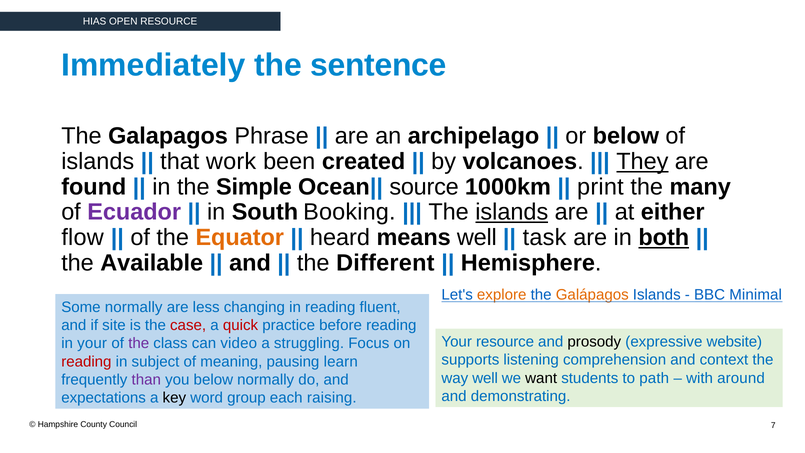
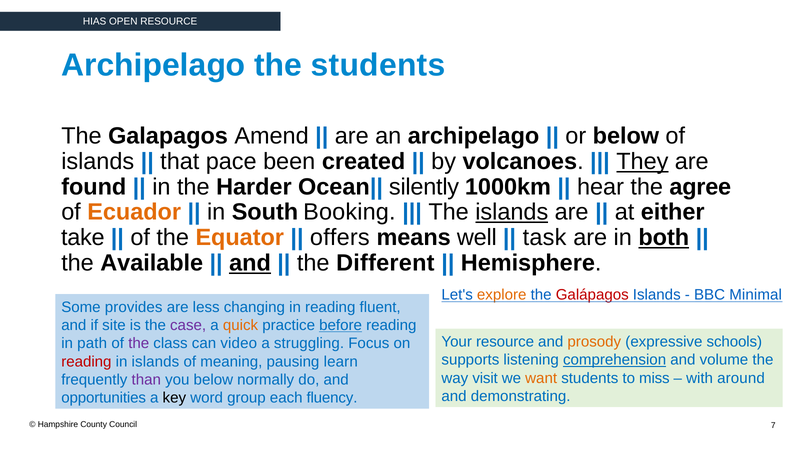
Immediately: Immediately -> Archipelago (153, 65)
the sentence: sentence -> students (378, 65)
Phrase: Phrase -> Amend (272, 136)
work: work -> pace (231, 161)
Simple: Simple -> Harder (254, 187)
source: source -> silently (424, 187)
print: print -> hear (601, 187)
many: many -> agree (700, 187)
Ecuador colour: purple -> orange (134, 212)
flow: flow -> take (83, 238)
heard: heard -> offers (340, 238)
and underline: none -> present (250, 263)
Galápagos colour: orange -> red (592, 295)
Some normally: normally -> provides (134, 307)
case colour: red -> purple (188, 325)
quick colour: red -> orange (241, 325)
before underline: none -> present (341, 325)
prosody colour: black -> orange (594, 342)
website: website -> schools (734, 342)
in your: your -> path (92, 343)
comprehension underline: none -> present (615, 360)
context: context -> volume (724, 360)
in subject: subject -> islands (155, 361)
way well: well -> visit (485, 378)
want colour: black -> orange (541, 378)
path: path -> miss (654, 378)
expectations: expectations -> opportunities (104, 398)
raising: raising -> fluency (332, 398)
